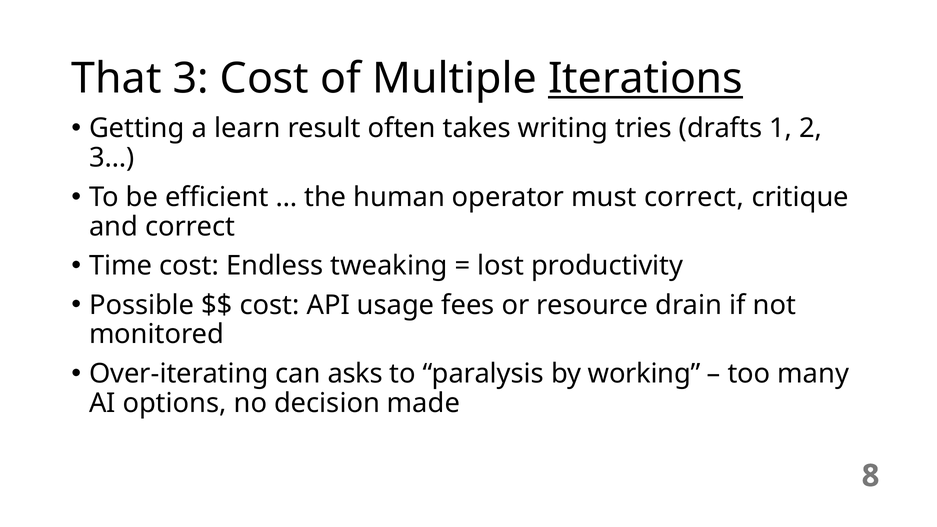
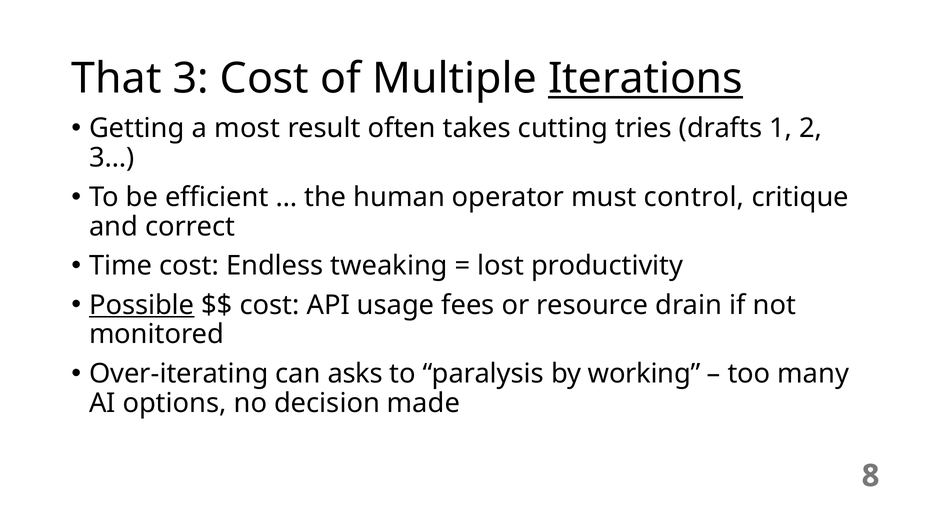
learn: learn -> most (247, 128)
writing: writing -> cutting (563, 128)
must correct: correct -> control (694, 197)
Possible underline: none -> present (142, 305)
